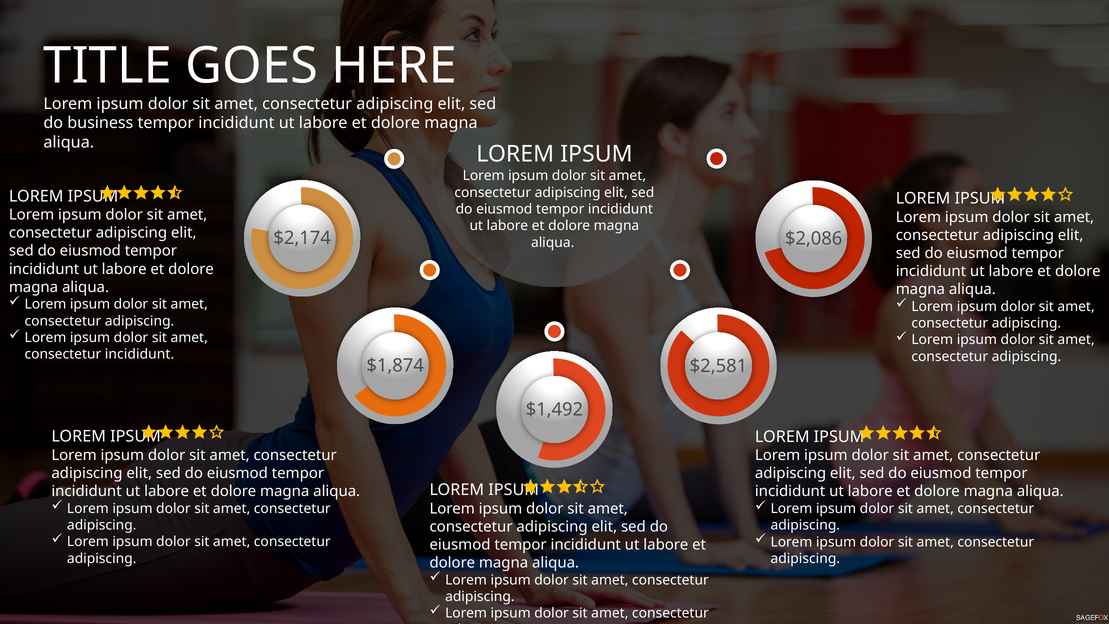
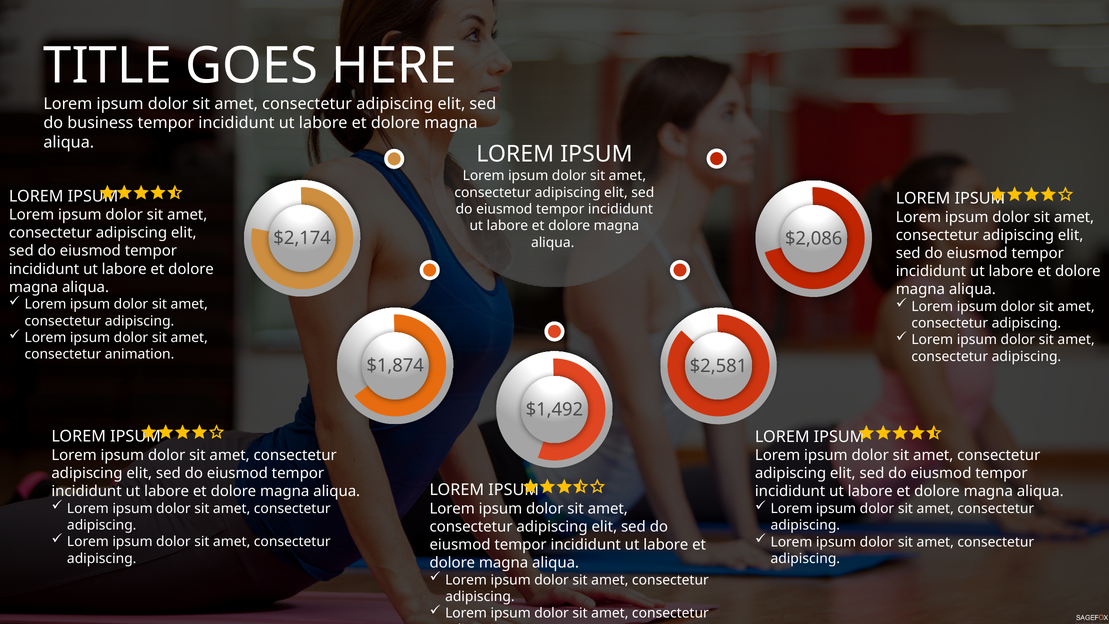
consectetur incididunt: incididunt -> animation (140, 354)
